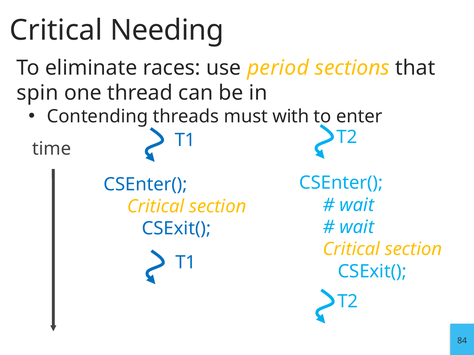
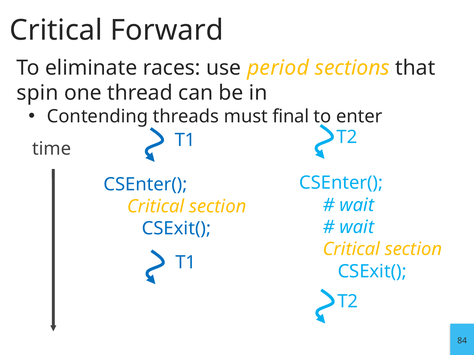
Needing: Needing -> Forward (167, 30)
with: with -> final (291, 117)
